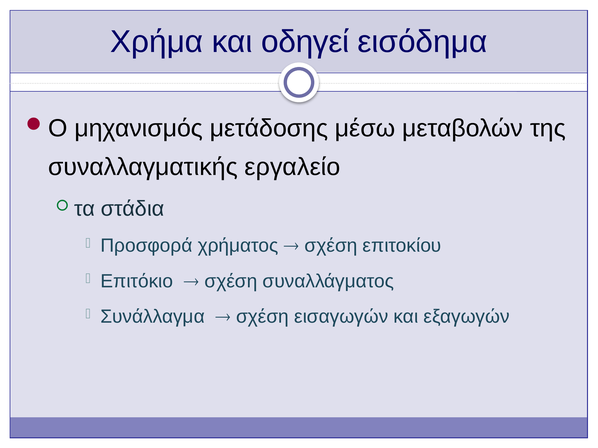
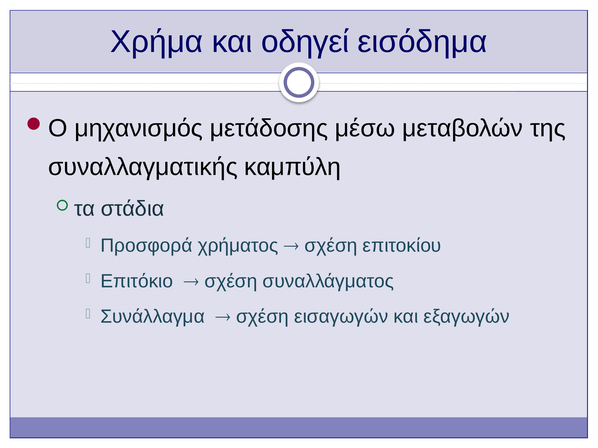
εργαλείο: εργαλείο -> καμπύλη (293, 167)
